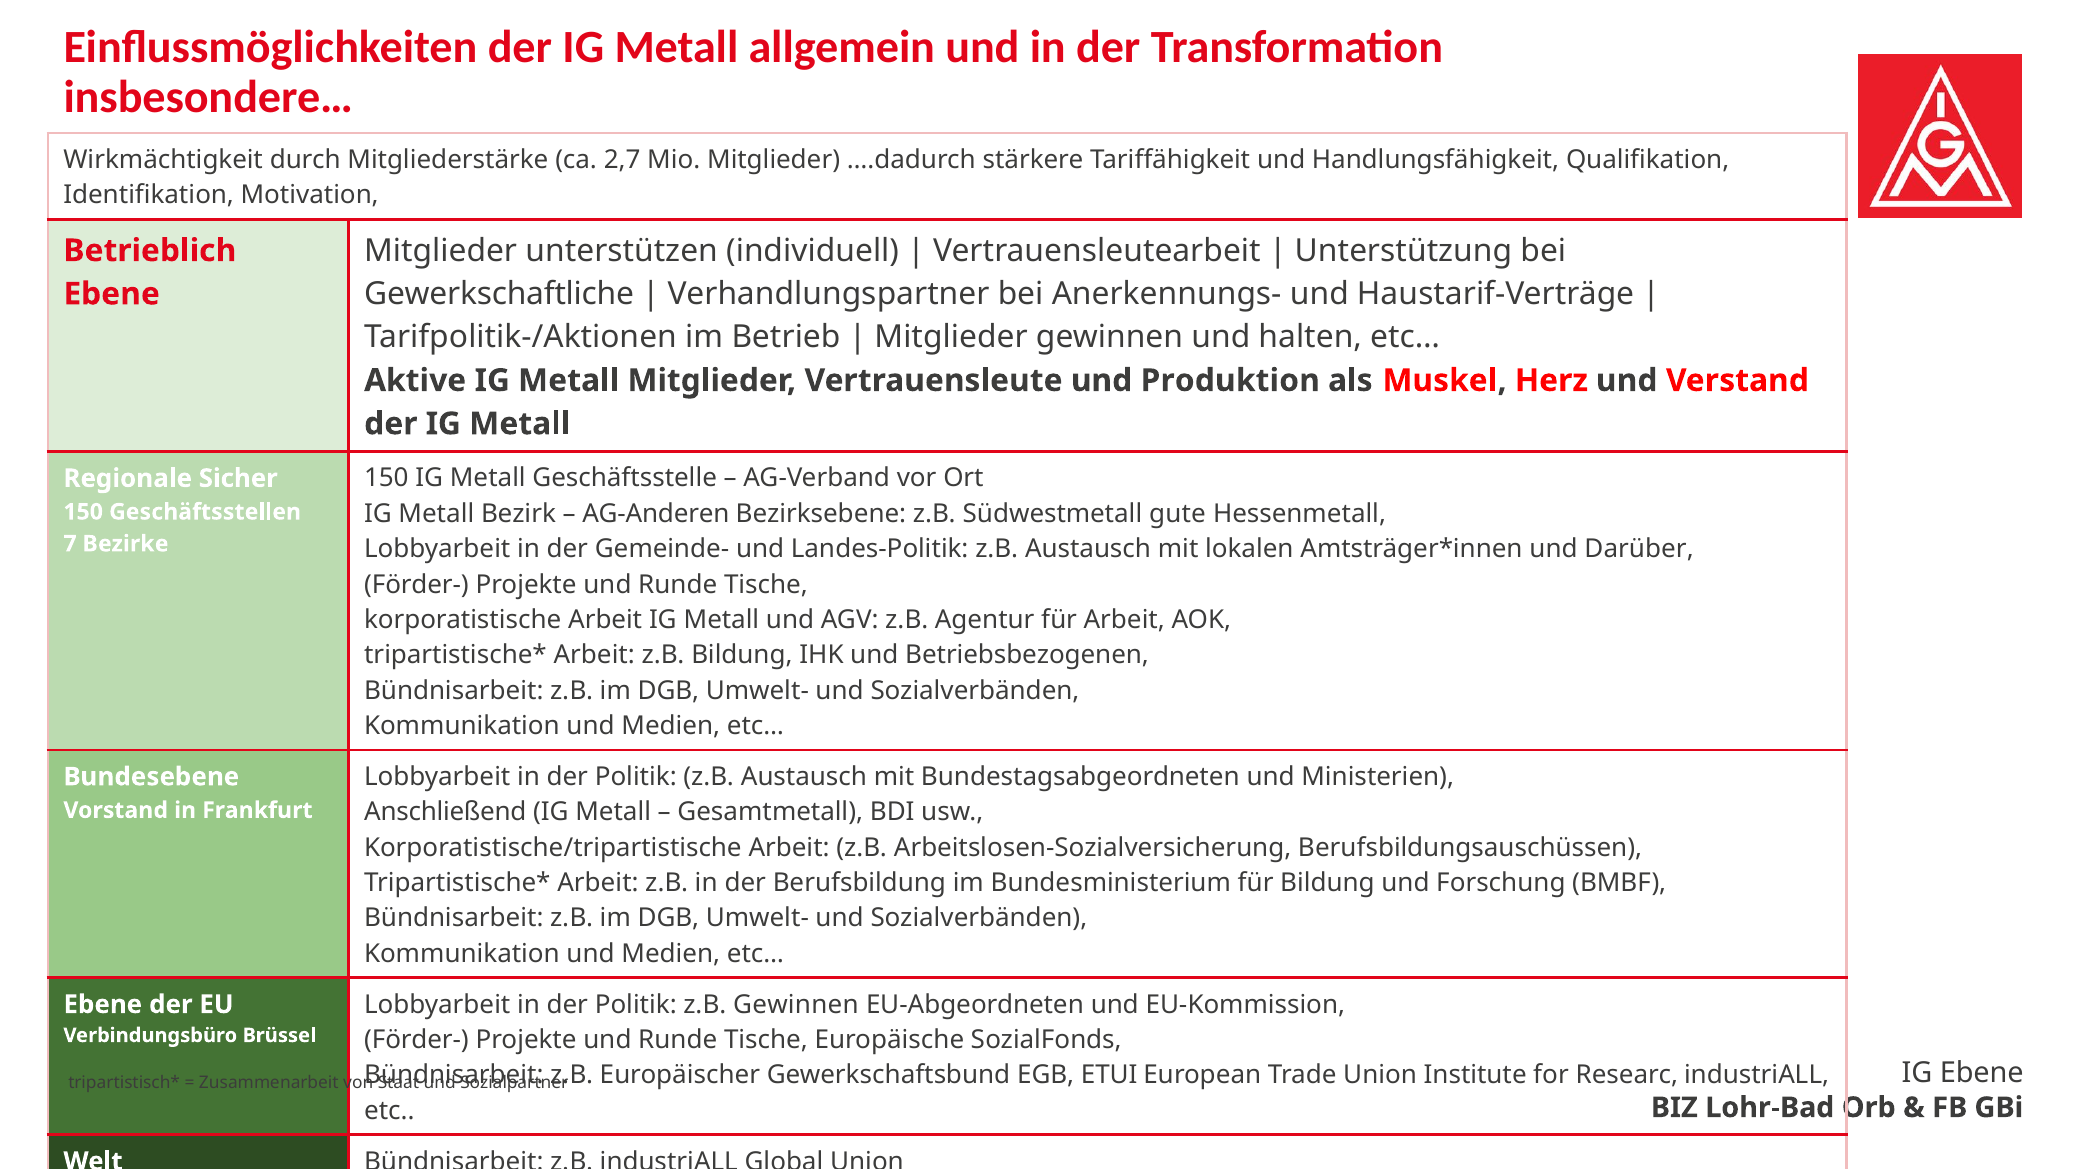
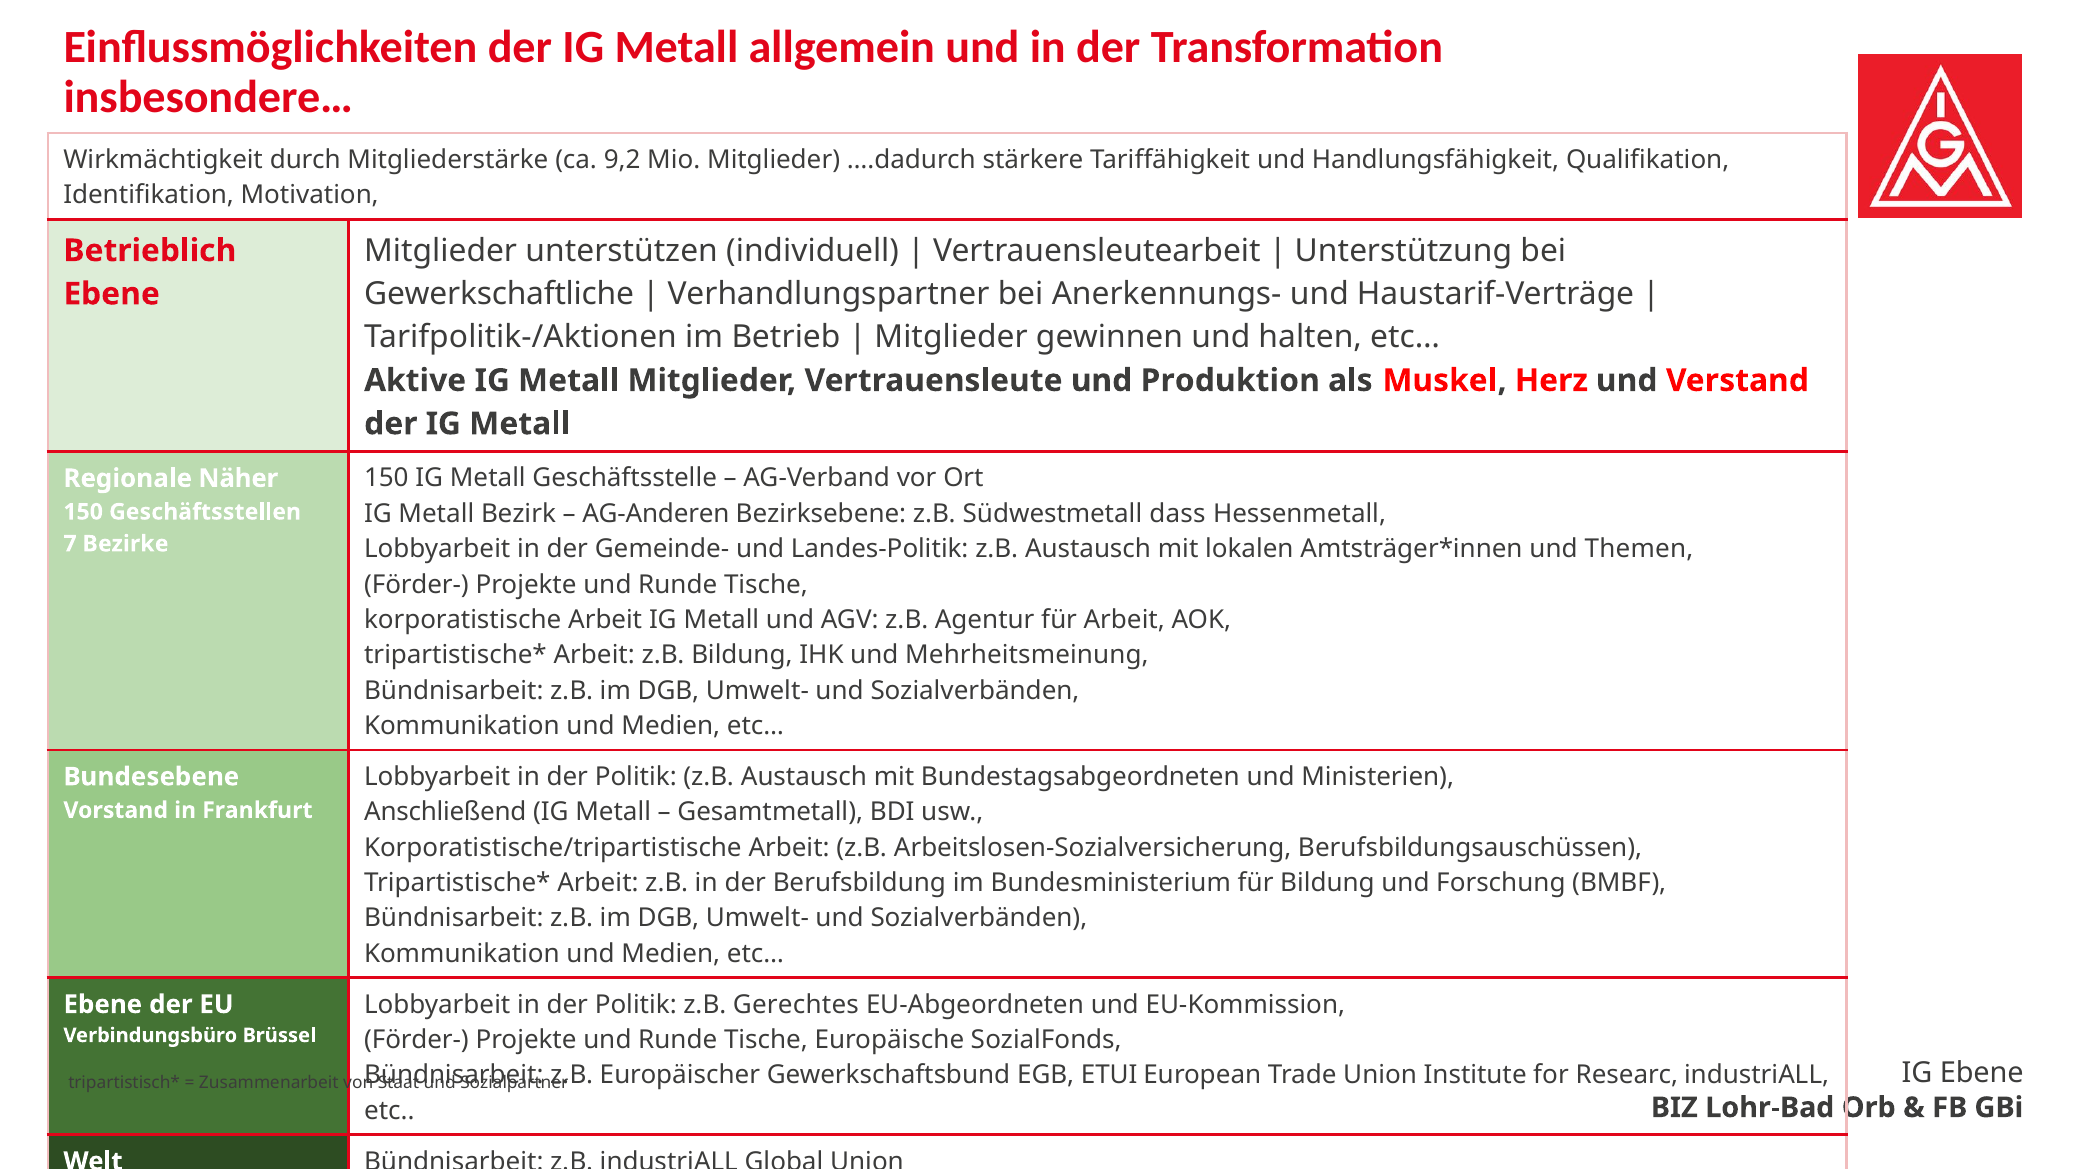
2,7: 2,7 -> 9,2 (622, 160)
Sicher: Sicher -> Näher (238, 479)
gute: gute -> dass (1177, 514)
Darüber: Darüber -> Themen (1639, 549)
Betriebsbezogenen: Betriebsbezogenen -> Mehrheitsmeinung (1027, 655)
z.B Gewinnen: Gewinnen -> Gerechtes (796, 1005)
